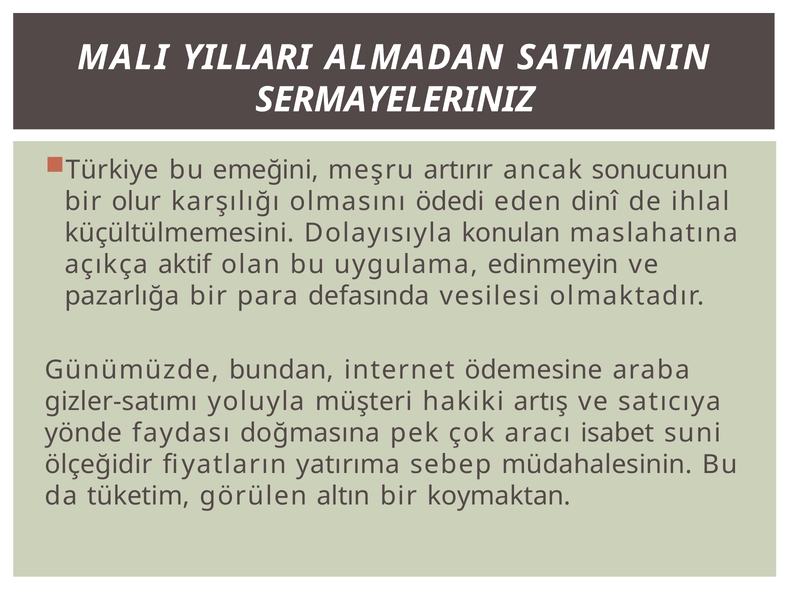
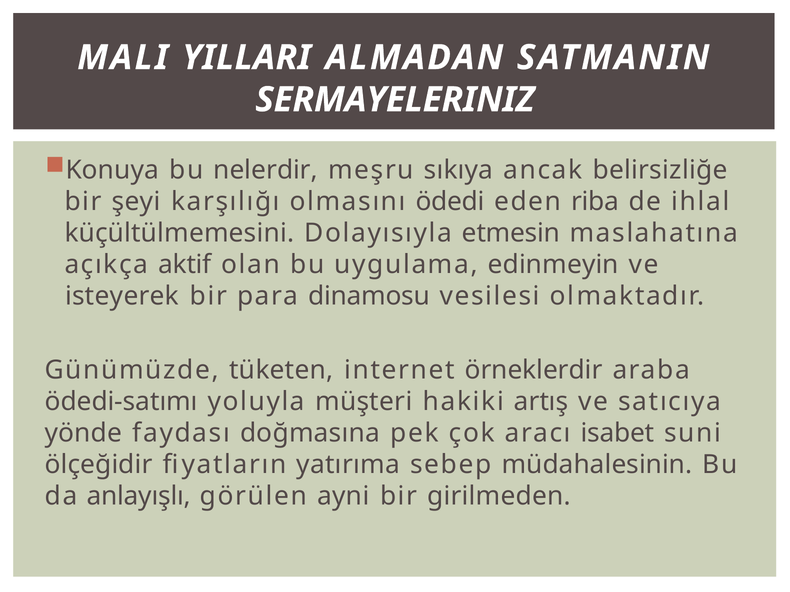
Türkiye: Türkiye -> Konuya (112, 170)
emeğini: emeğini -> nelerdir (266, 170)
artırır: artırır -> sıkıya (458, 170)
sonucunun: sonucunun -> belirsizliğe (660, 170)
olur: olur -> şeyi (136, 202)
dinî: dinî -> riba (595, 202)
konulan: konulan -> etmesin (511, 233)
pazarlığa: pazarlığa -> isteyerek (122, 297)
defasında: defasında -> dinamosu (369, 297)
bundan: bundan -> tüketen (281, 370)
ödemesine: ödemesine -> örneklerdir (534, 370)
gizler-satımı: gizler-satımı -> ödedi-satımı (121, 402)
tüketim: tüketim -> anlayışlı (139, 497)
altın: altın -> ayni (343, 497)
koymaktan: koymaktan -> girilmeden (499, 497)
